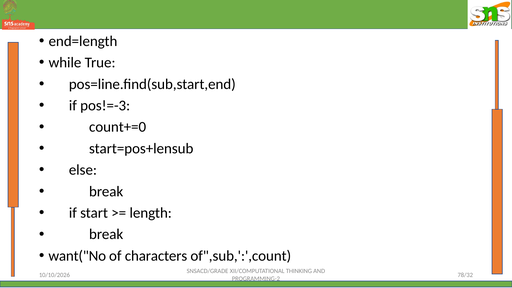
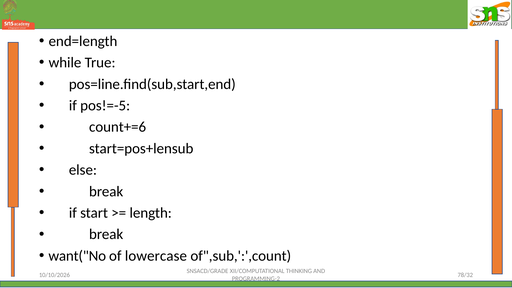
pos!=-3: pos!=-3 -> pos!=-5 (105, 106)
count+=0: count+=0 -> count+=6 (118, 127)
characters: characters -> lowercase (156, 256)
